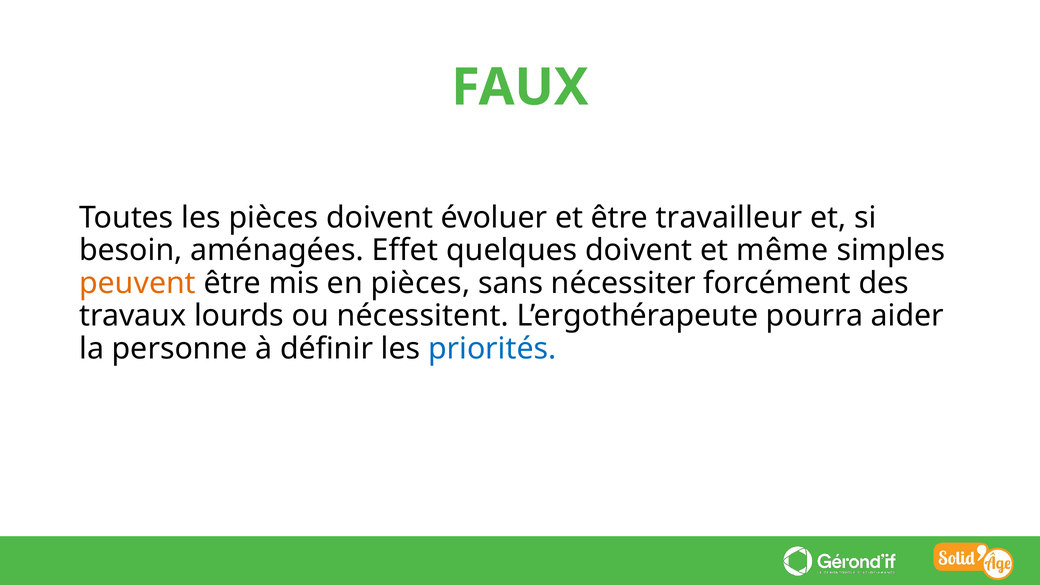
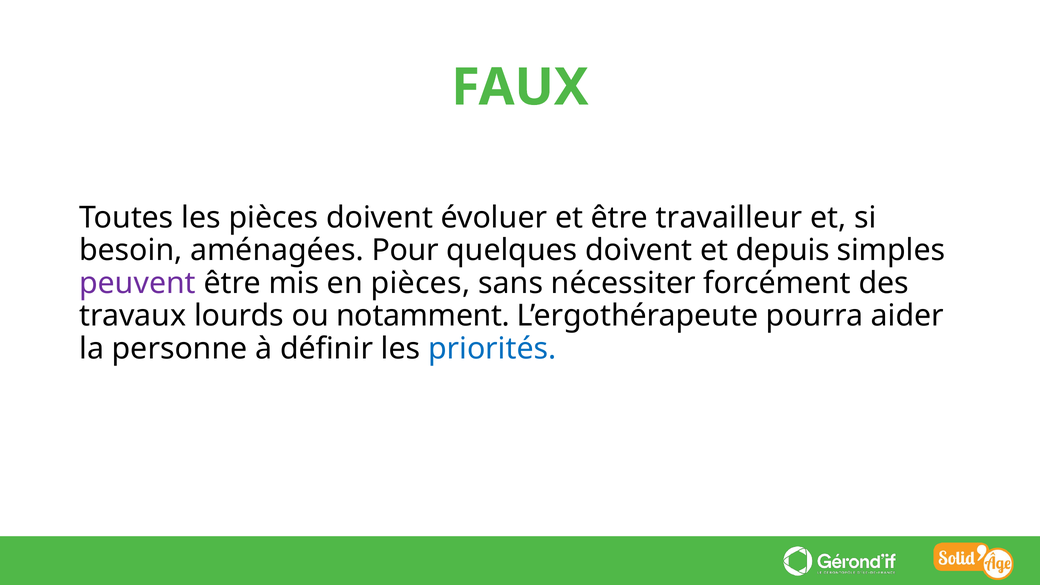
Effet: Effet -> Pour (405, 250)
même: même -> depuis (783, 250)
peuvent colour: orange -> purple (138, 283)
nécessitent: nécessitent -> notamment (423, 316)
